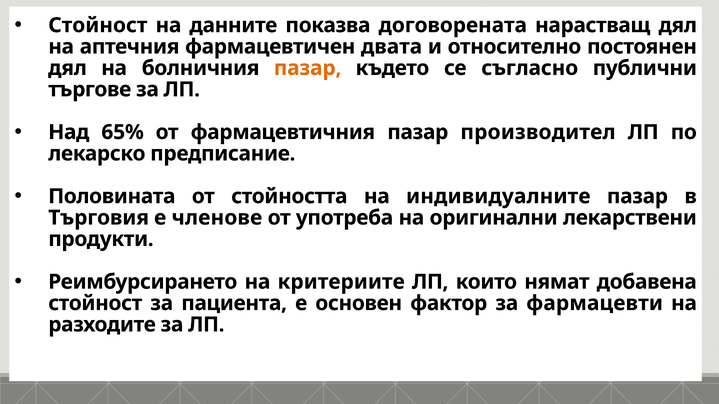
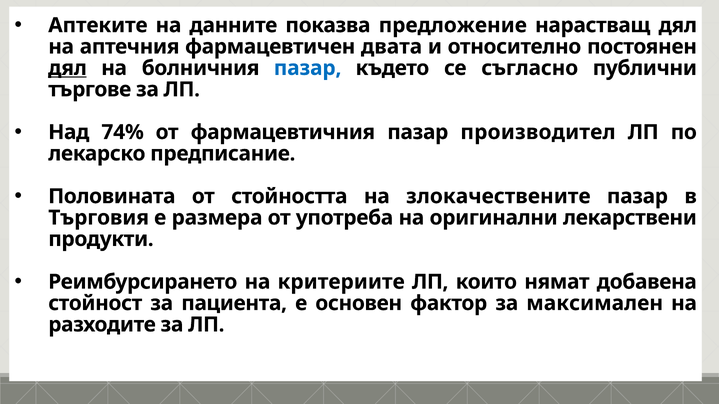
Стойност: Стойност -> Аптеките (98, 25)
договорената: договорената -> предложение (453, 25)
дял underline: none -> present (67, 68)
пазар colour: orange -> blue (308, 68)
65%: 65% -> 74% (123, 132)
индивидуалните: индивидуалните -> злокачествените (498, 197)
членове: членове -> размера (217, 218)
фармацевти: фармацевти -> максимален (595, 304)
